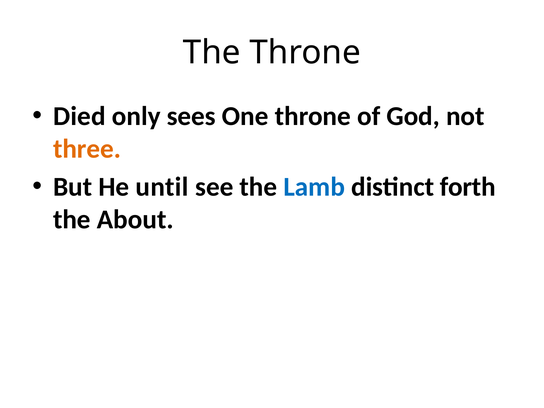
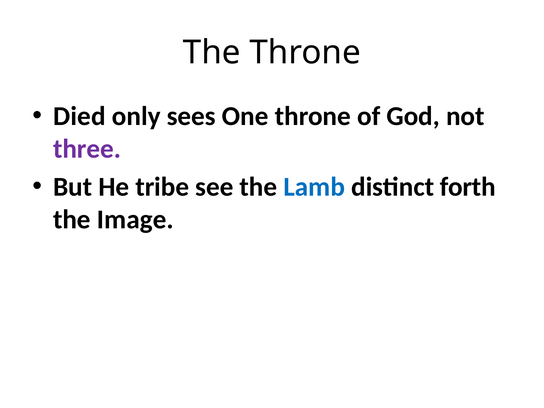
three colour: orange -> purple (87, 149)
until: until -> tribe (162, 187)
About: About -> Image (135, 220)
